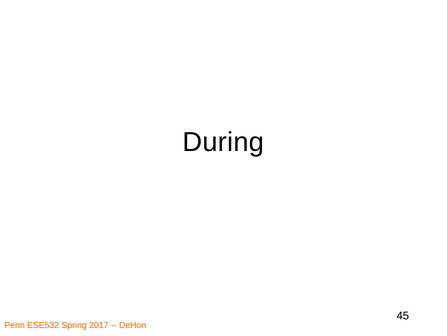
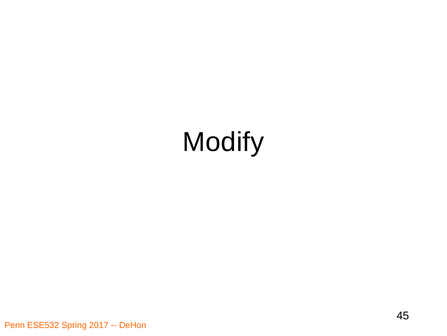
During: During -> Modify (223, 142)
